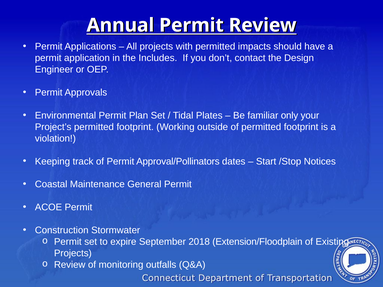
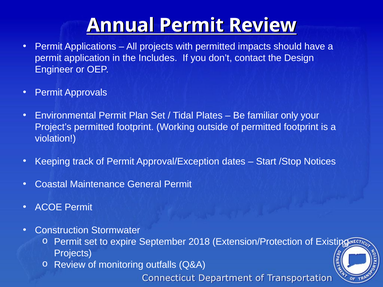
Approval/Pollinators: Approval/Pollinators -> Approval/Exception (178, 161)
Extension/Floodplain: Extension/Floodplain -> Extension/Protection (257, 242)
